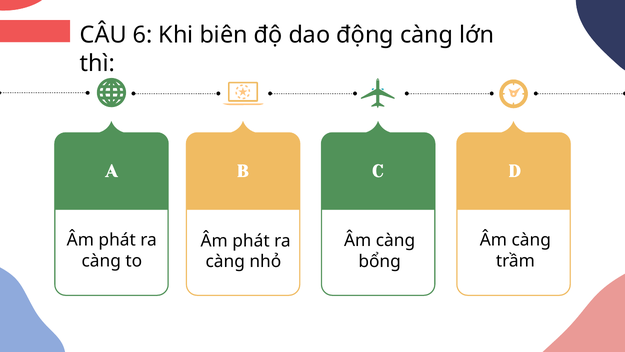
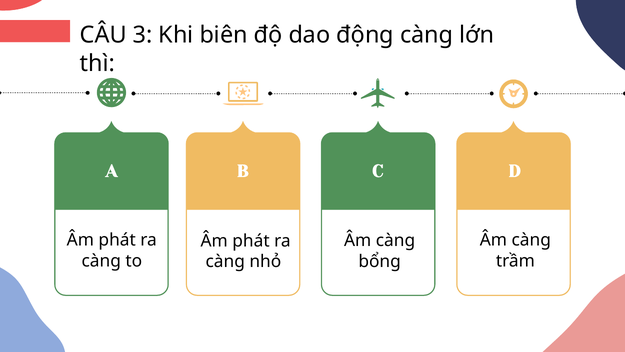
6: 6 -> 3 (143, 35)
